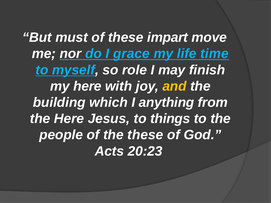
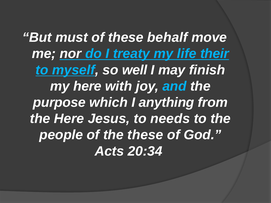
impart: impart -> behalf (167, 38)
grace: grace -> treaty (131, 54)
time: time -> their (215, 54)
role: role -> well (135, 70)
and colour: yellow -> light blue (174, 86)
building: building -> purpose (59, 103)
things: things -> needs (170, 119)
20:23: 20:23 -> 20:34 (145, 151)
